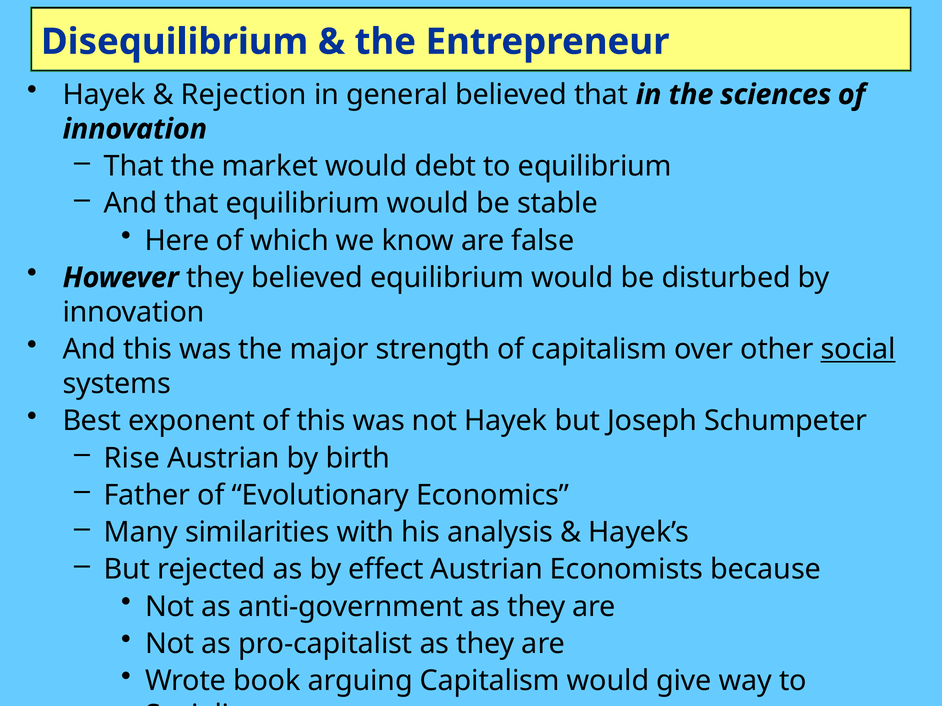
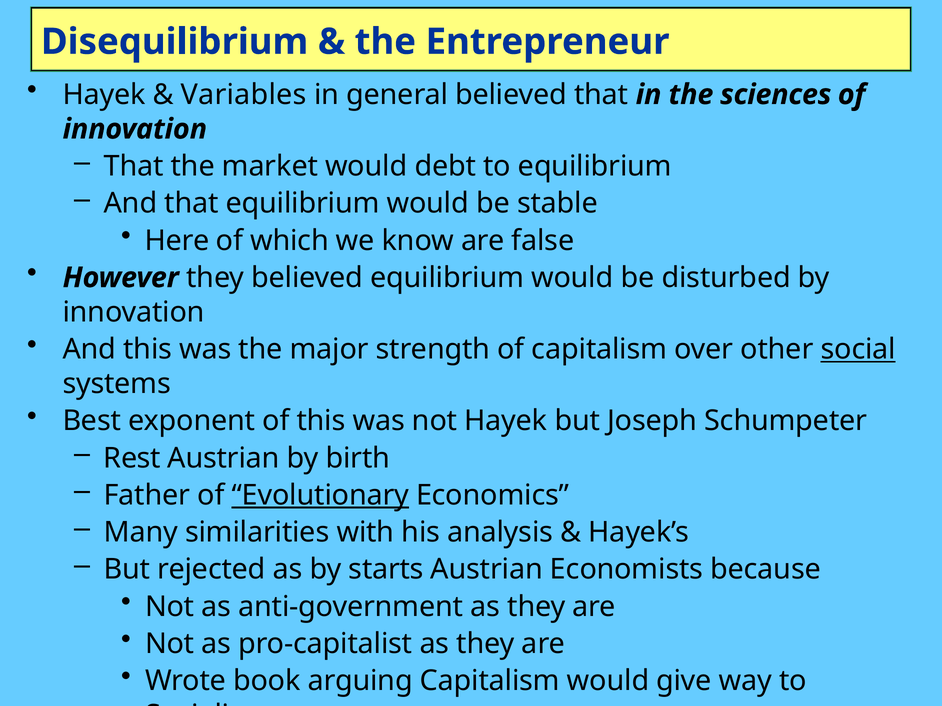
Rejection: Rejection -> Variables (244, 95)
Rise: Rise -> Rest (132, 458)
Evolutionary underline: none -> present (320, 496)
effect: effect -> starts (386, 570)
